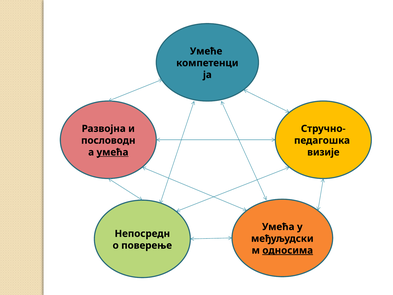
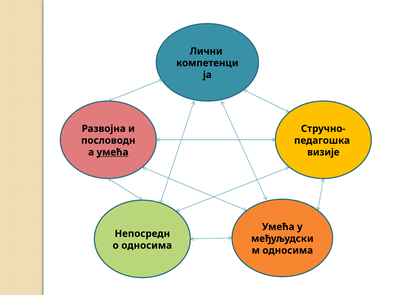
Умеће: Умеће -> Лични (206, 51)
поверење: поверење -> односима (147, 245)
односима underline: present -> none (288, 250)
